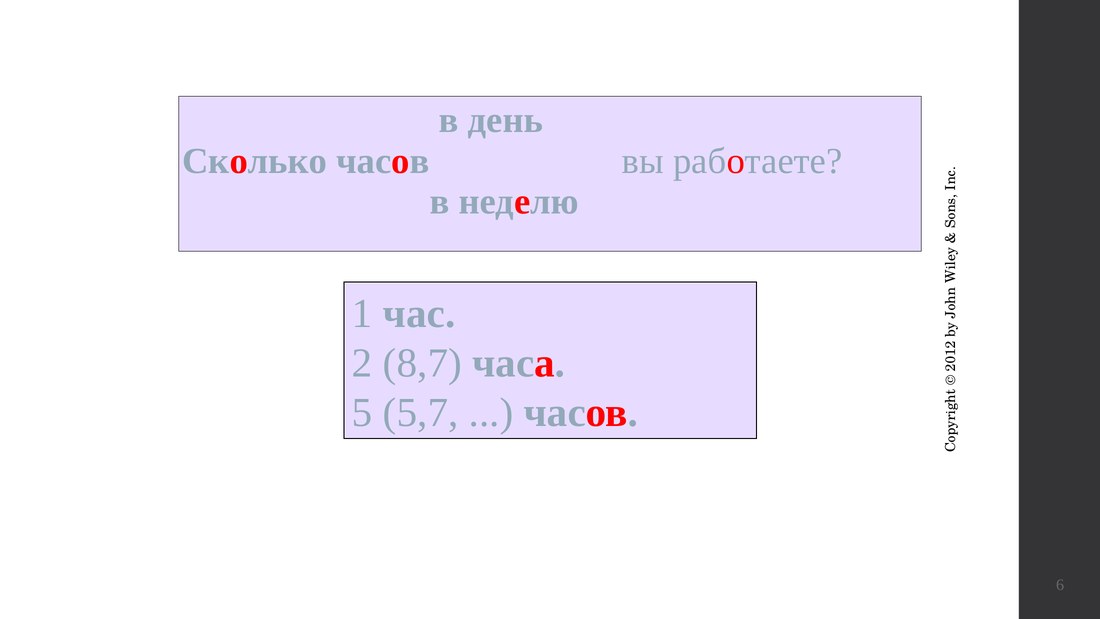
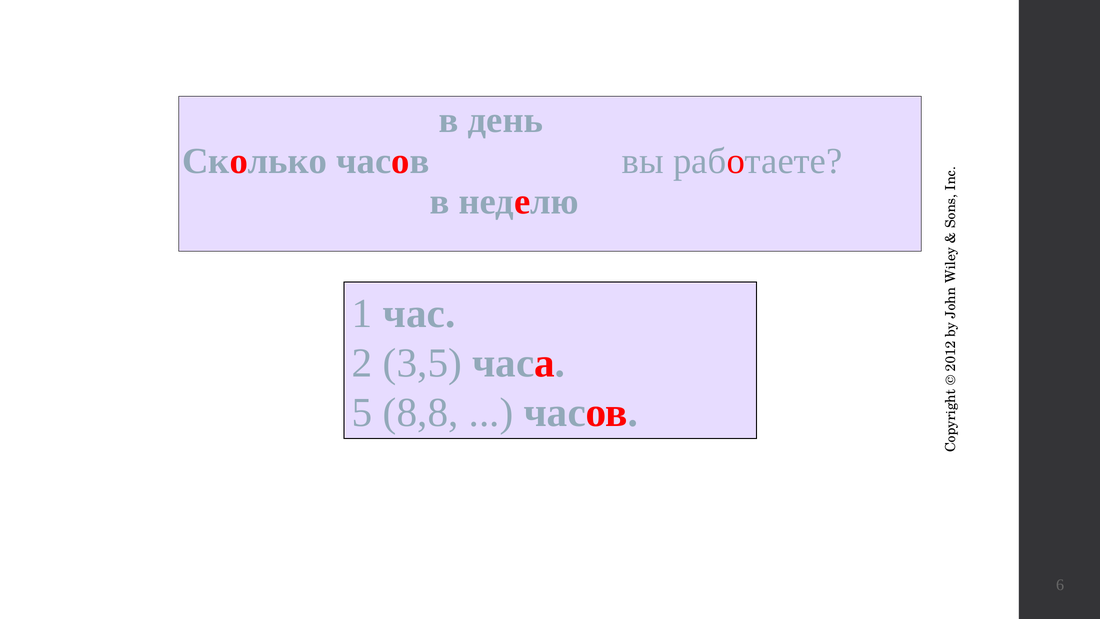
8,7: 8,7 -> 3,5 (422, 363)
5,7: 5,7 -> 8,8 (421, 413)
